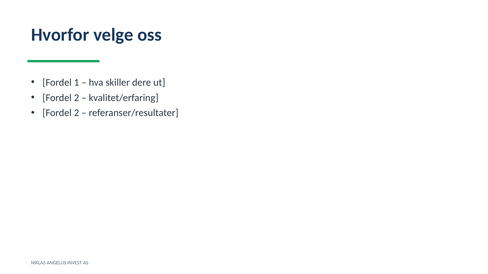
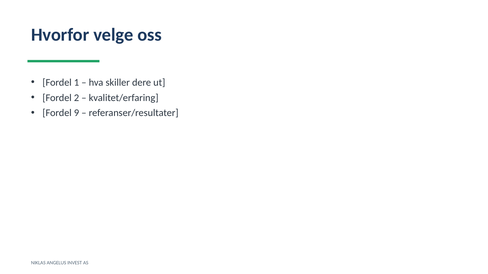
2: 2 -> 9 (77, 113)
